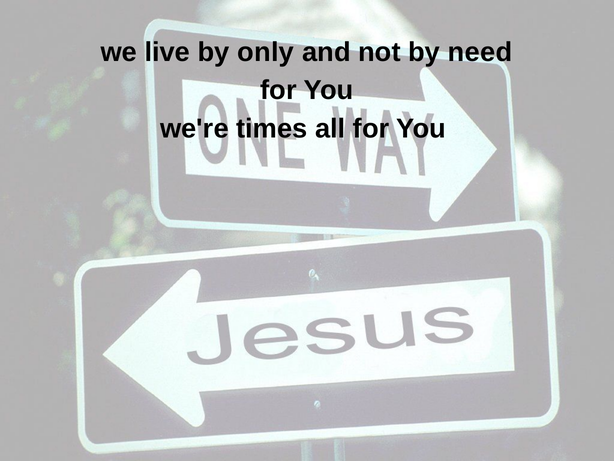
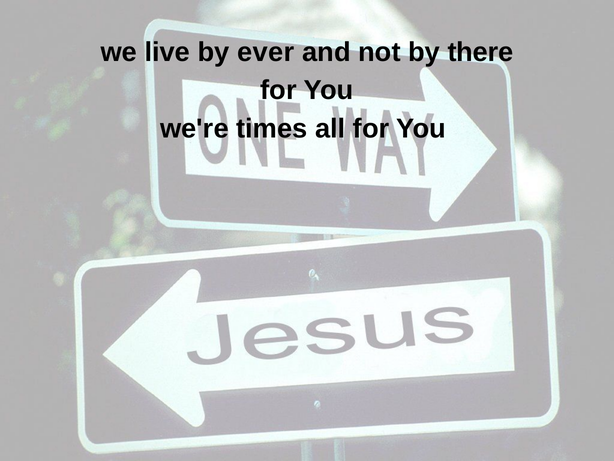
only: only -> ever (266, 52)
need: need -> there (480, 52)
